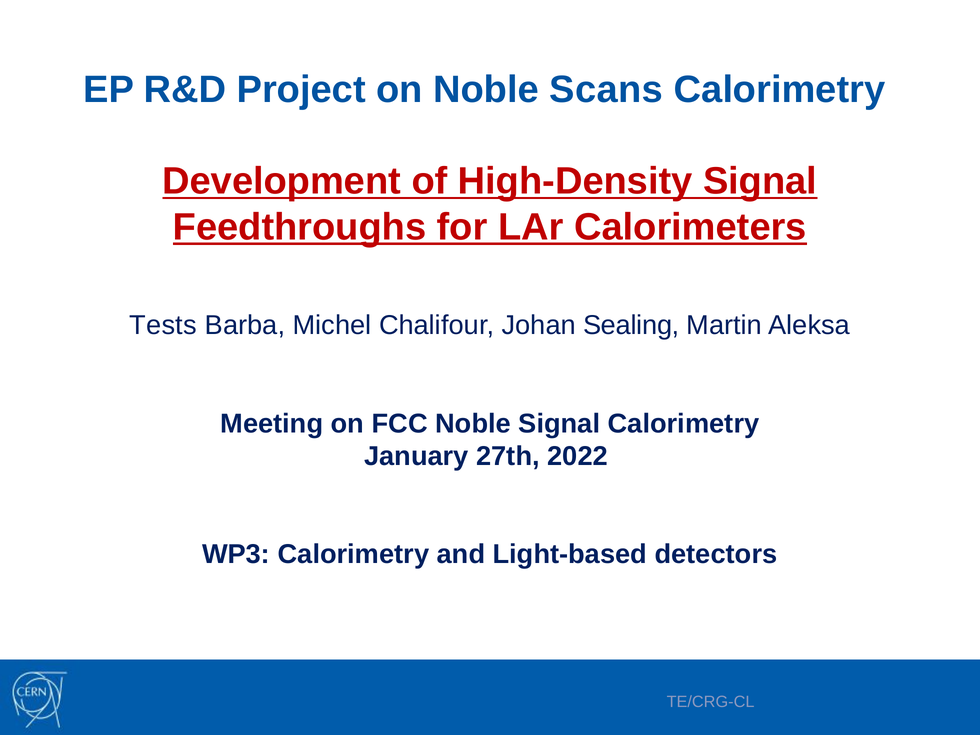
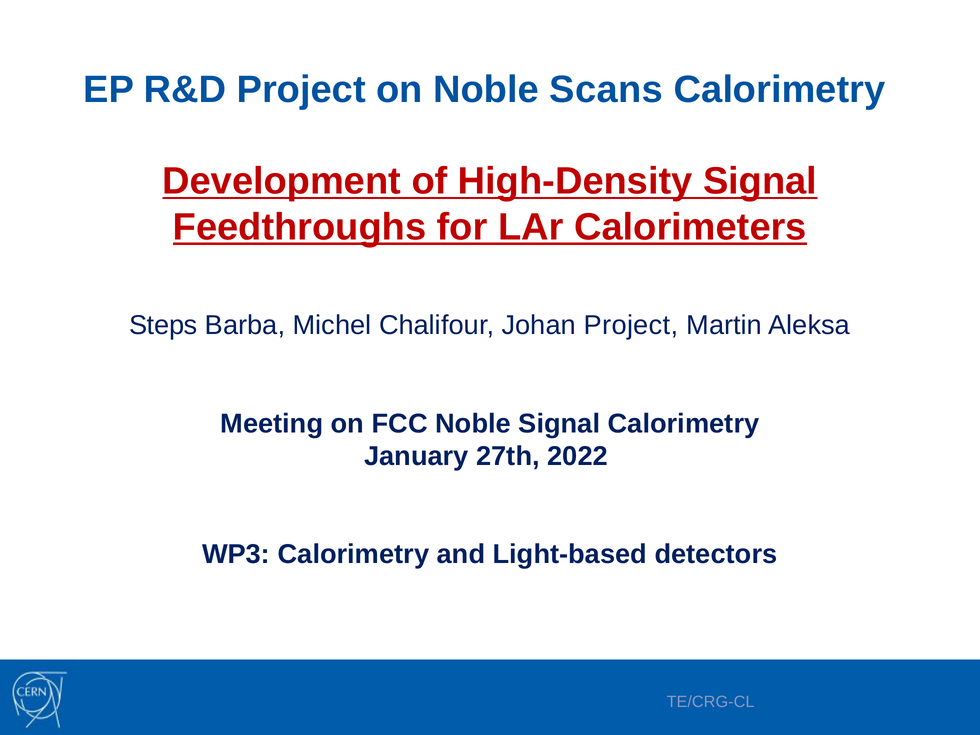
Tests: Tests -> Steps (163, 325)
Johan Sealing: Sealing -> Project (631, 325)
